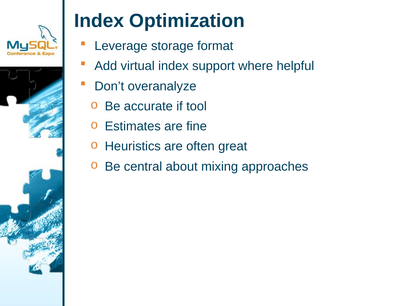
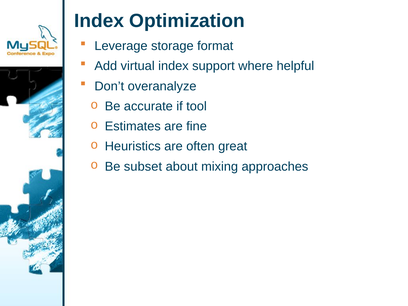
central: central -> subset (143, 166)
